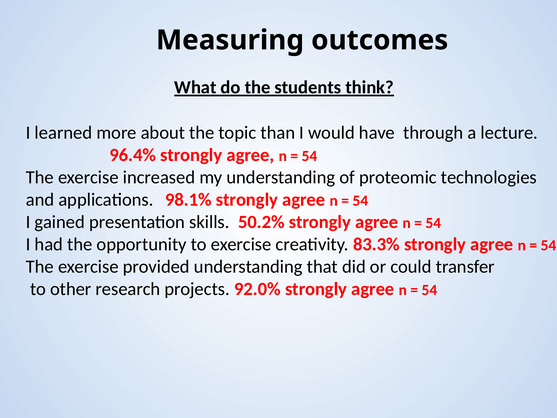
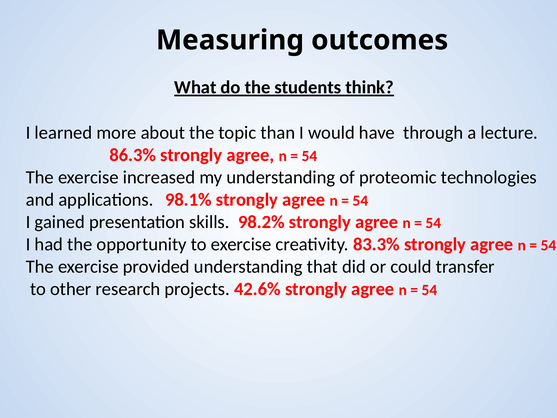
96.4%: 96.4% -> 86.3% (133, 155)
50.2%: 50.2% -> 98.2% (261, 222)
92.0%: 92.0% -> 42.6% (258, 289)
